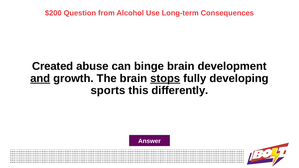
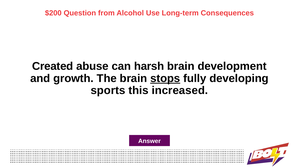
binge: binge -> harsh (149, 66)
and underline: present -> none (40, 78)
differently: differently -> increased (180, 91)
